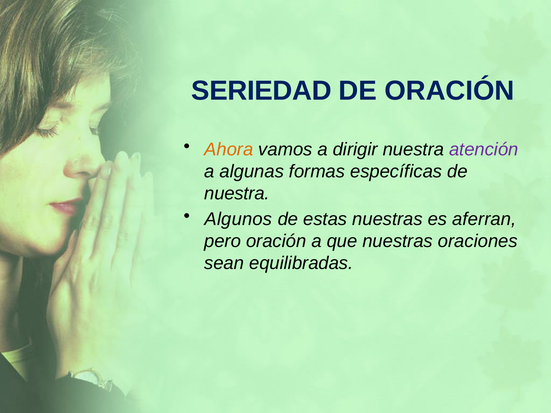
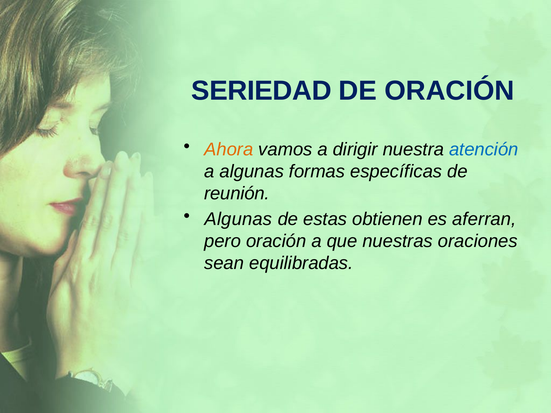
atención colour: purple -> blue (484, 149)
nuestra: nuestra -> reunión (237, 193)
Algunos: Algunos -> Algunas (238, 219)
estas nuestras: nuestras -> obtienen (387, 219)
